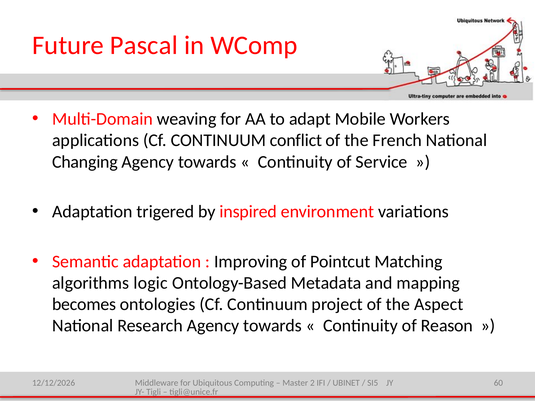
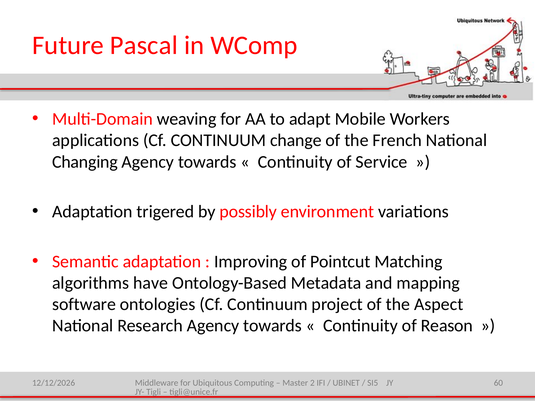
conflict: conflict -> change (296, 141)
inspired: inspired -> possibly (248, 212)
logic: logic -> have (151, 283)
becomes: becomes -> software (84, 305)
